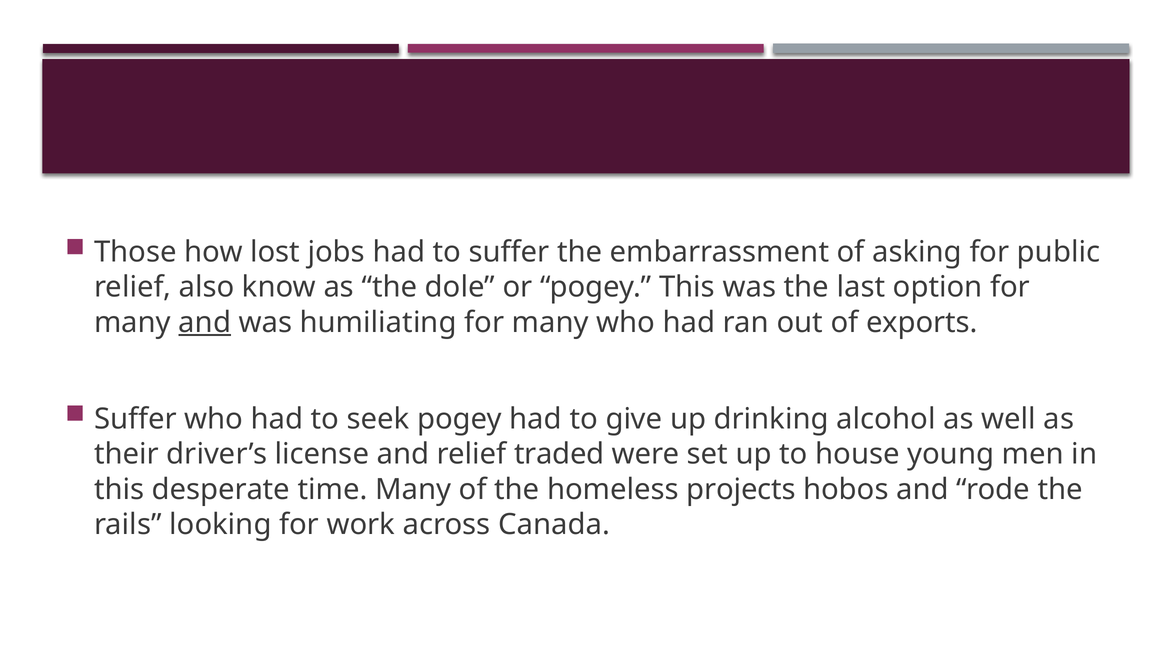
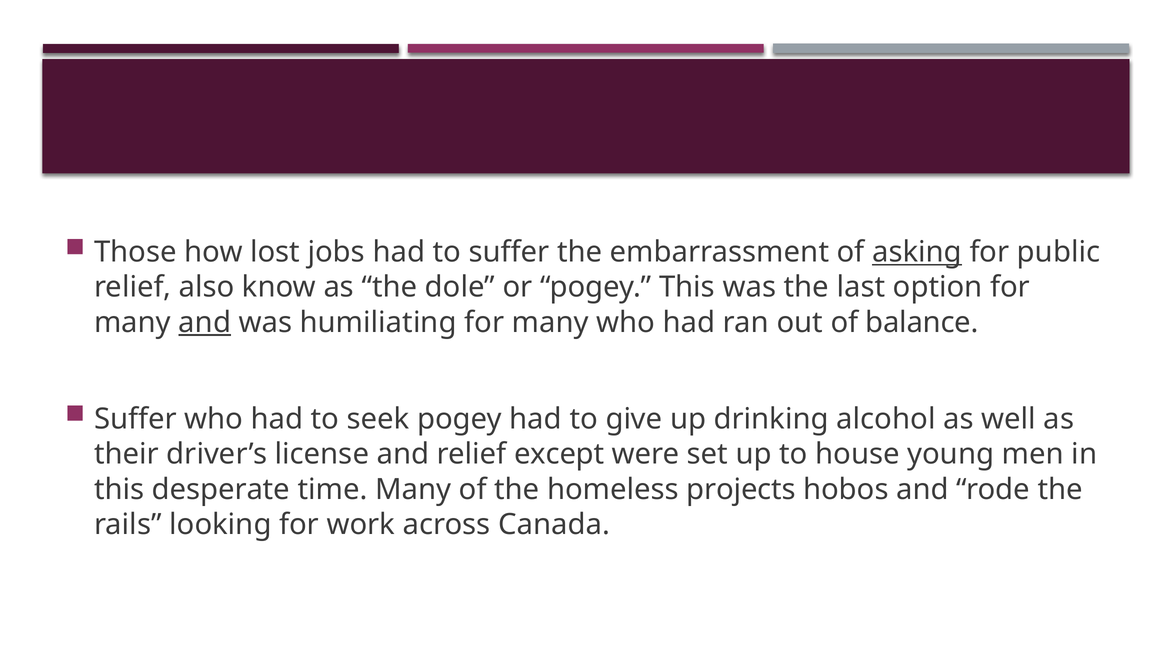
asking underline: none -> present (917, 252)
exports: exports -> balance (922, 323)
traded: traded -> except (559, 454)
